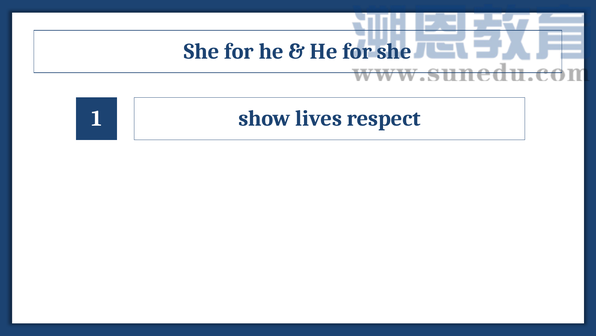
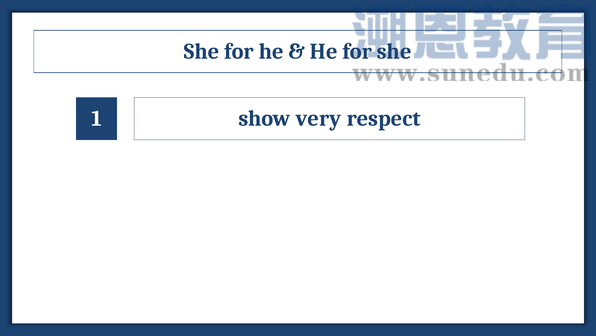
lives: lives -> very (319, 118)
